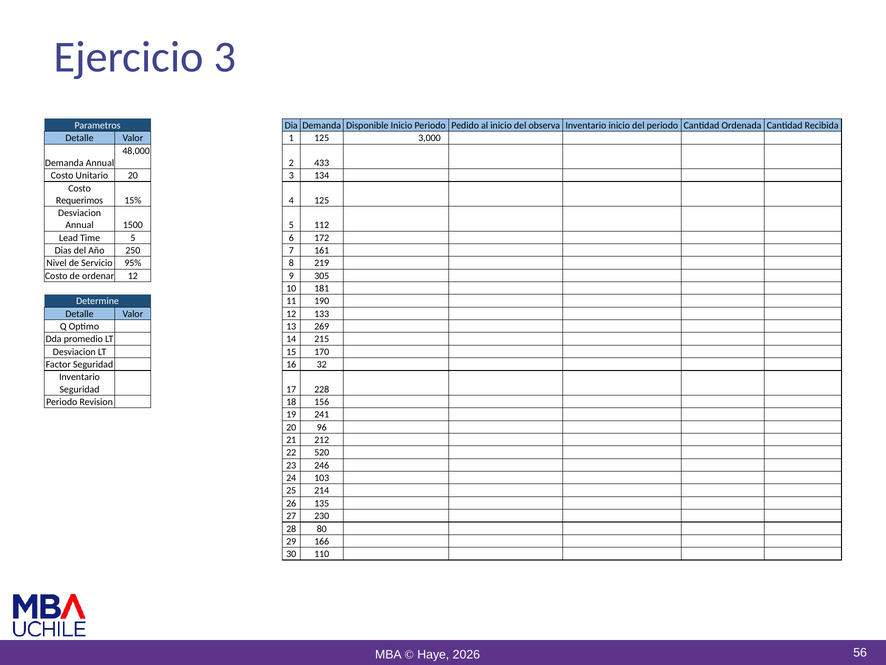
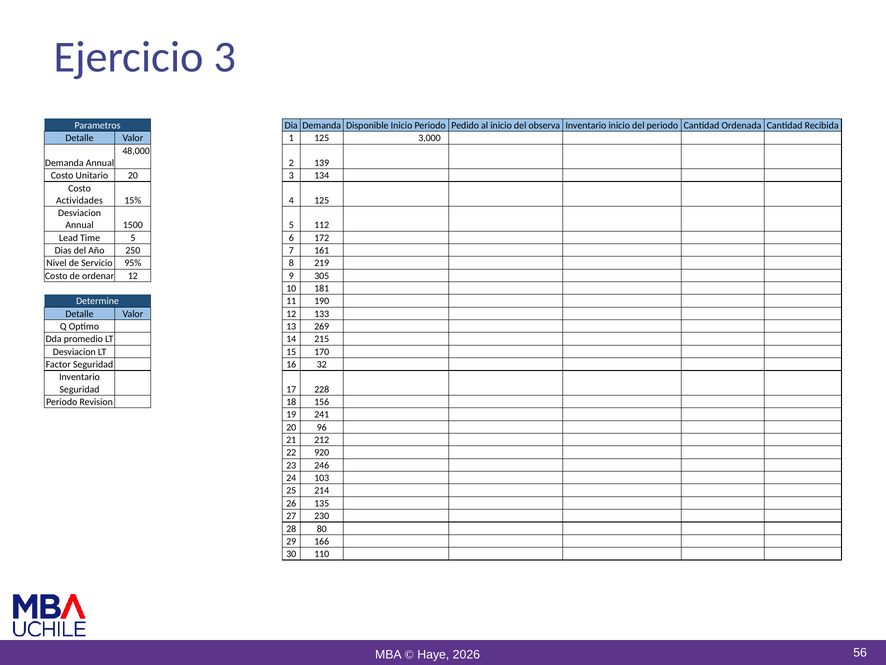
433: 433 -> 139 (322, 163)
Requerimos: Requerimos -> Actividades (79, 200)
520: 520 -> 920 (322, 452)
